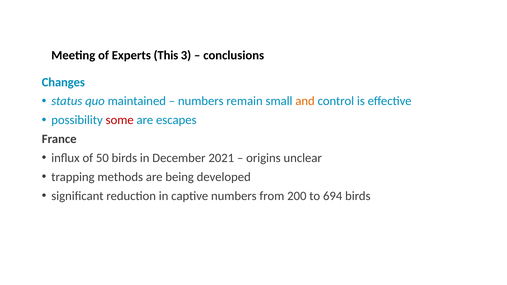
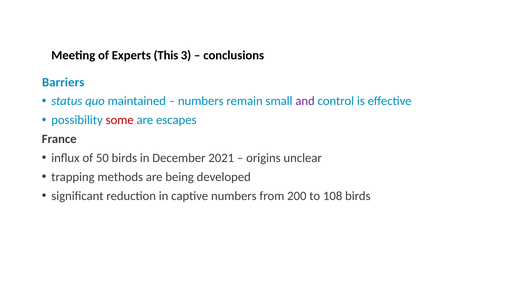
Changes: Changes -> Barriers (63, 82)
and colour: orange -> purple (305, 101)
694: 694 -> 108 (333, 196)
